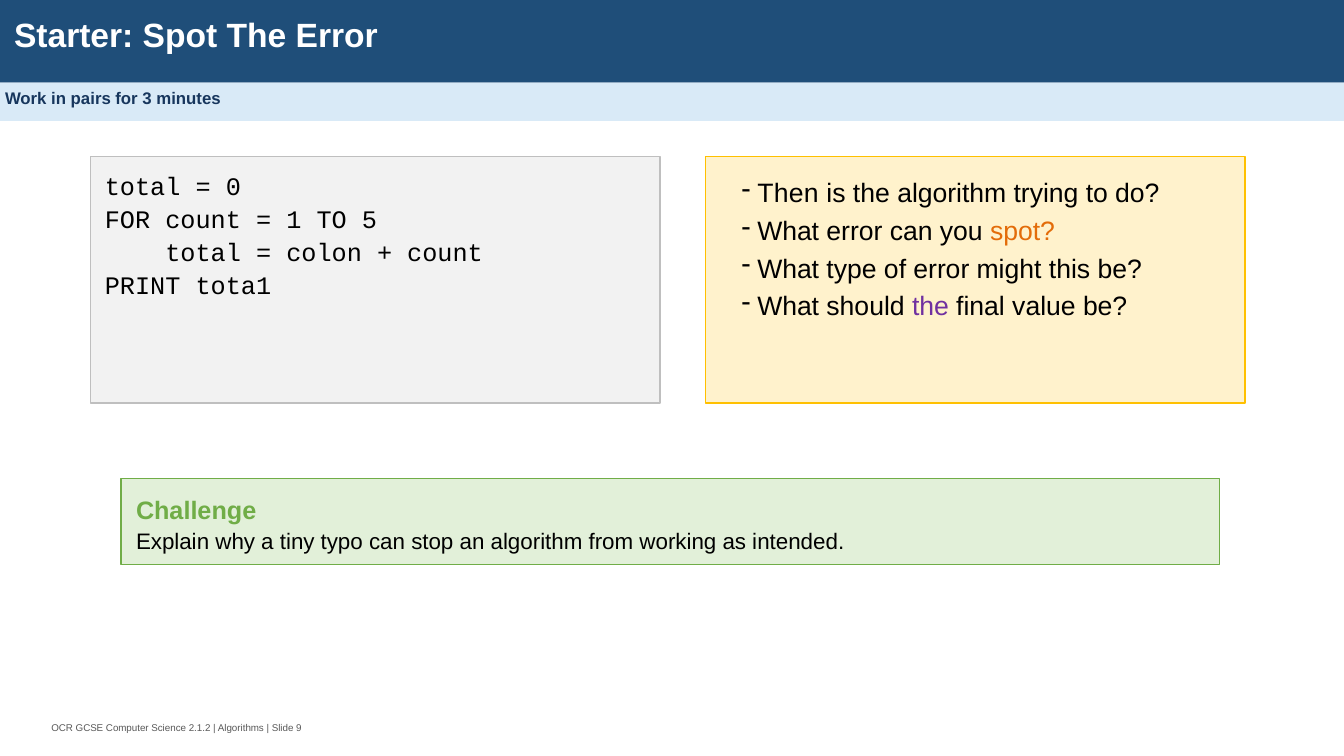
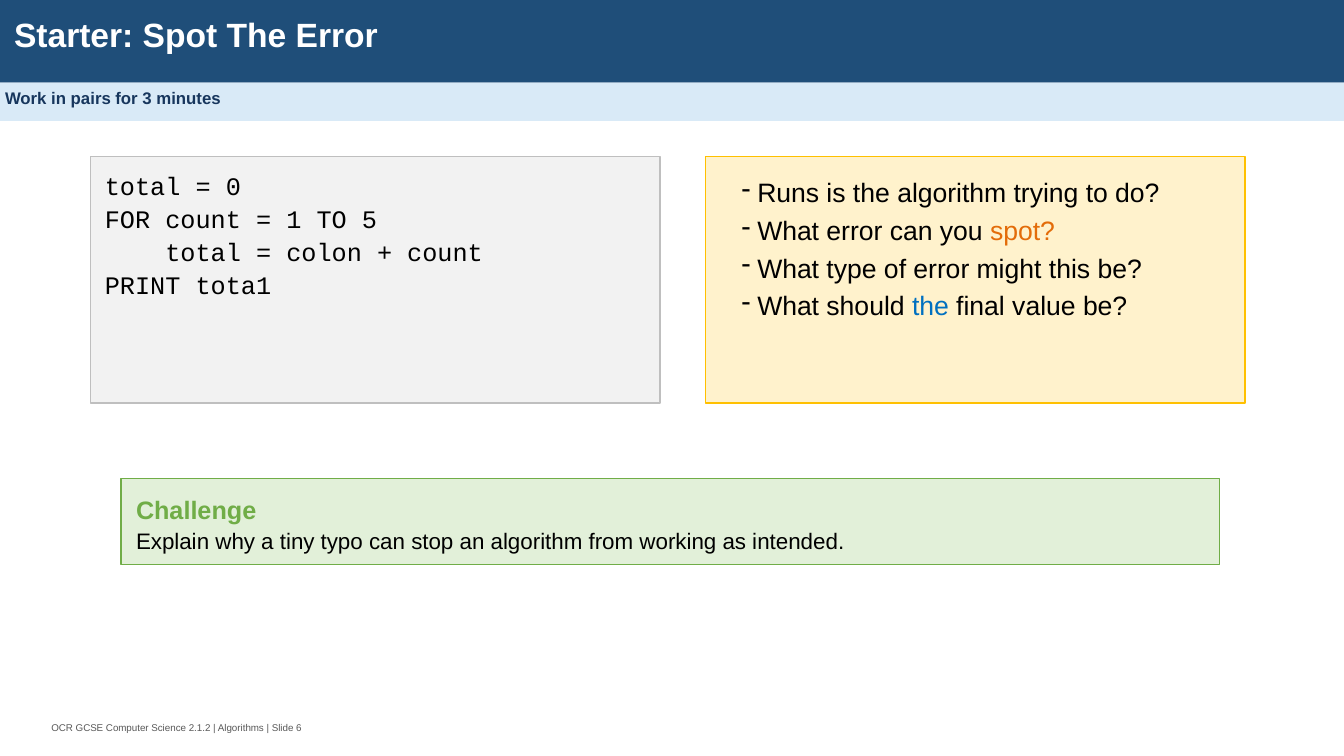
Then: Then -> Runs (788, 194)
the colour: purple -> blue (930, 307)
9: 9 -> 6 (299, 728)
